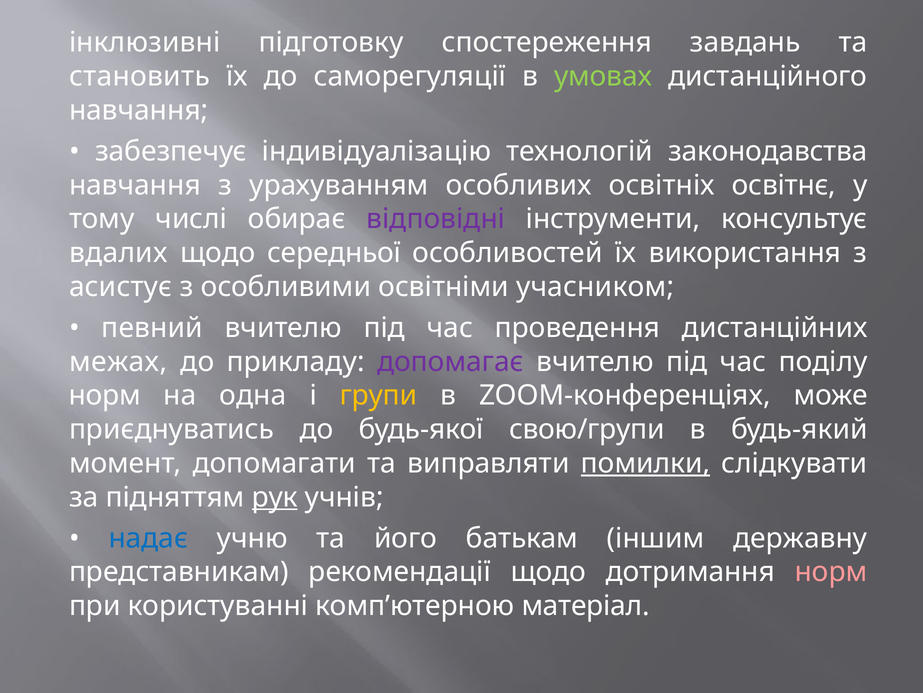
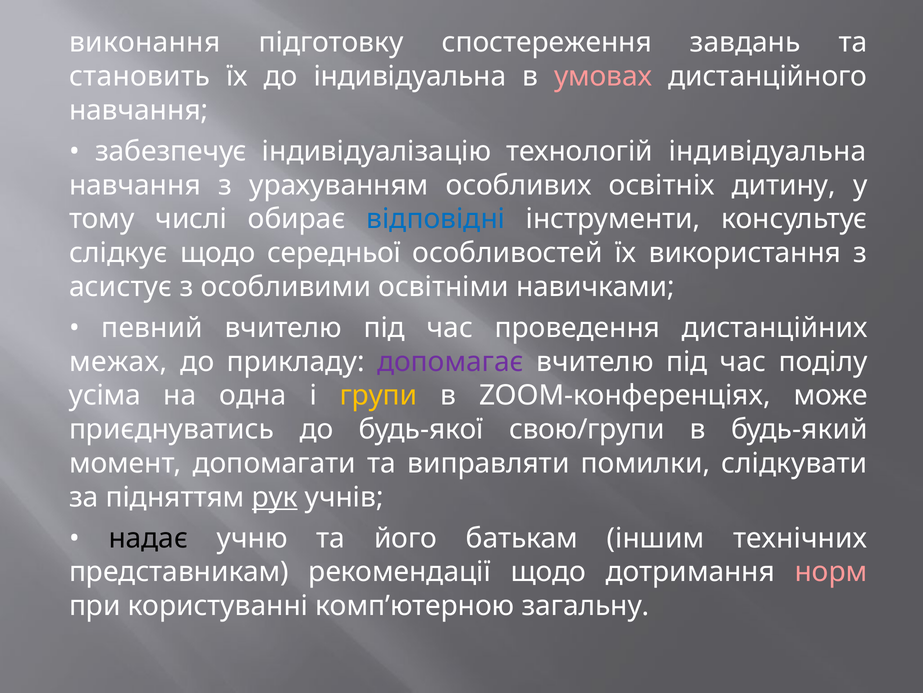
інклюзивні: інклюзивні -> виконання (145, 42)
до саморегуляції: саморегуляції -> індивідуальна (410, 76)
умовах colour: light green -> pink (603, 76)
технологій законодавства: законодавства -> індивідуальна (768, 151)
освітнє: освітнє -> дитину (784, 185)
відповідні colour: purple -> blue (436, 219)
вдалих: вдалих -> слідкує (118, 253)
учасником: учасником -> навичками (595, 286)
норм: норм -> усіма (105, 395)
помилки underline: present -> none (646, 463)
надає colour: blue -> black (148, 538)
державну: державну -> технічних (800, 538)
матеріал: матеріал -> загальну (585, 605)
